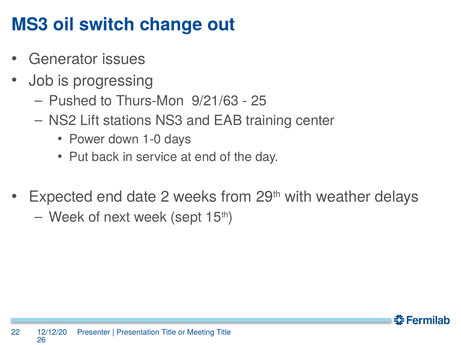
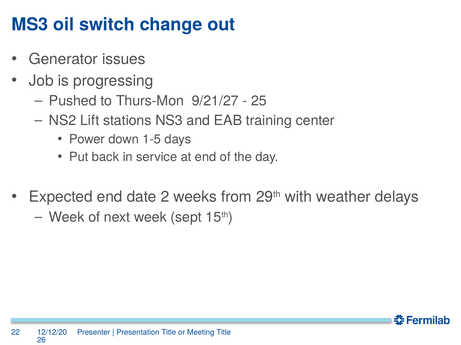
9/21/63: 9/21/63 -> 9/21/27 (215, 101)
1-0: 1-0 -> 1-5 (152, 139)
